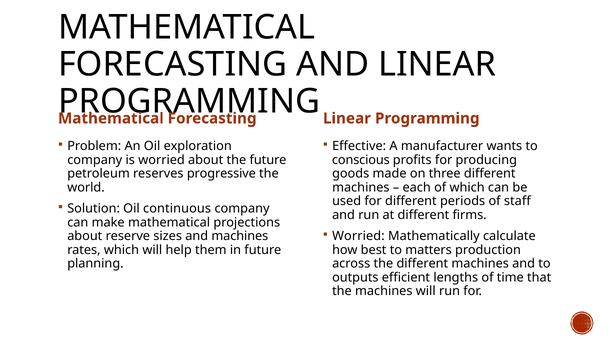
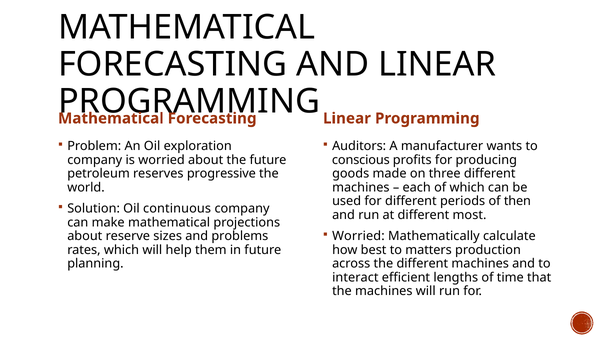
Effective: Effective -> Auditors (359, 146)
staff: staff -> then (517, 201)
firms: firms -> most (470, 215)
and machines: machines -> problems (240, 236)
outputs: outputs -> interact (355, 277)
